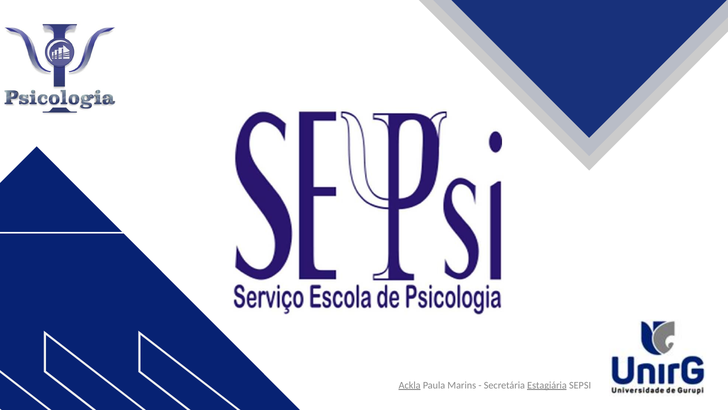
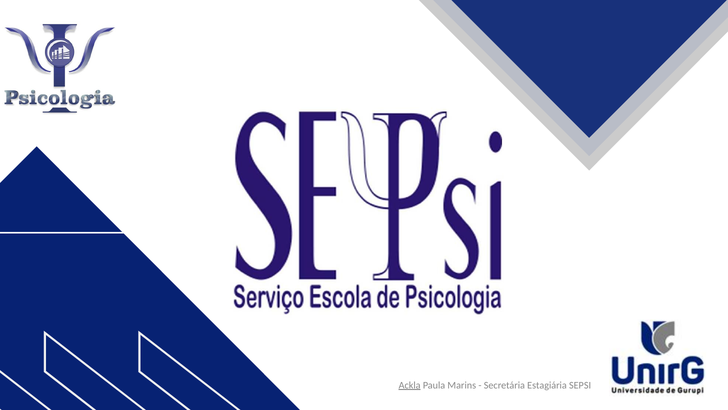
Estagiária underline: present -> none (547, 385)
